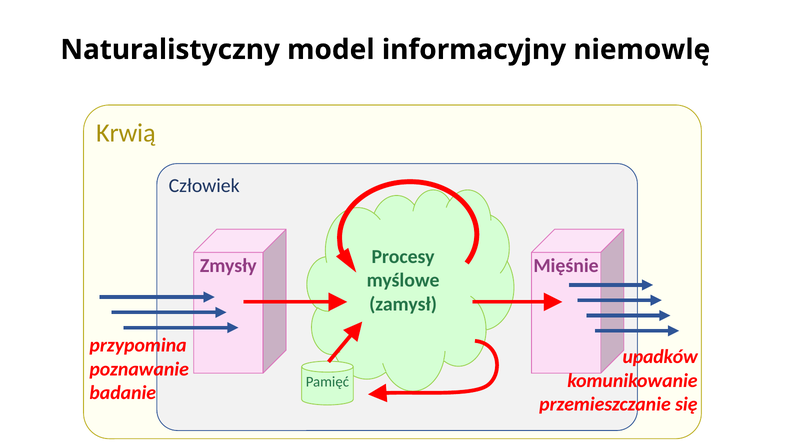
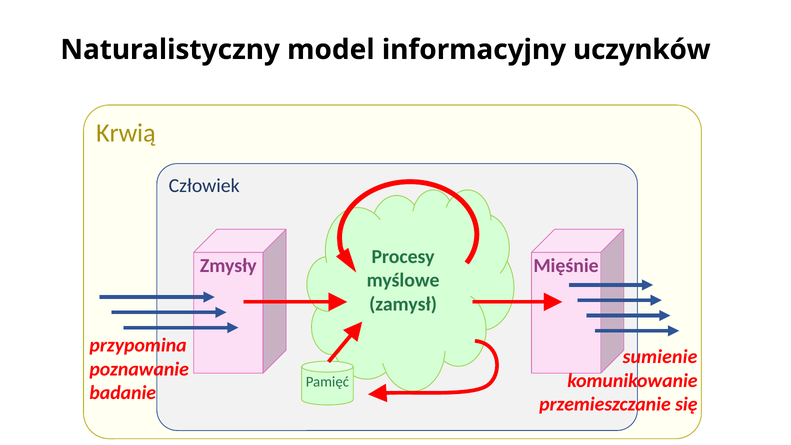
niemowlę: niemowlę -> uczynków (642, 50)
upadków: upadków -> sumienie (660, 357)
